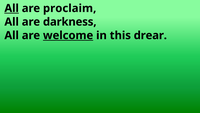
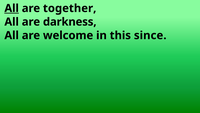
proclaim: proclaim -> together (70, 8)
welcome underline: present -> none (68, 35)
drear: drear -> since (150, 35)
